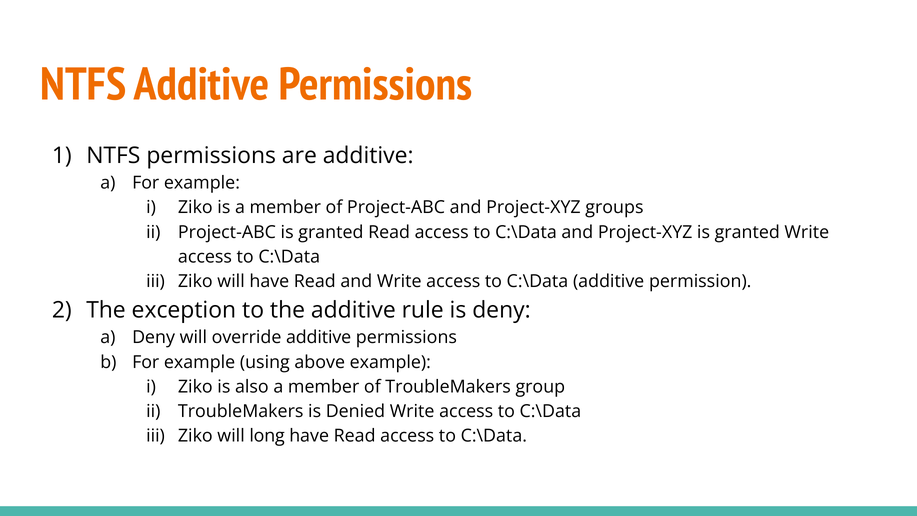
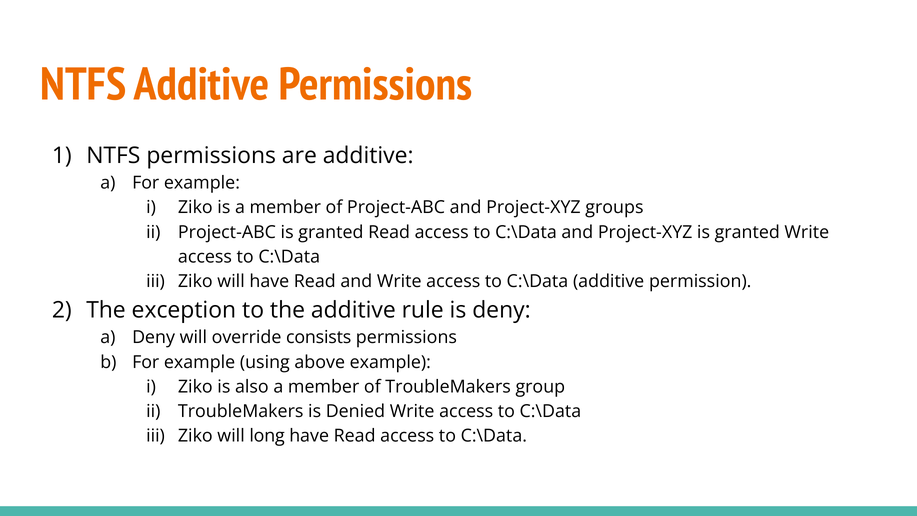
override additive: additive -> consists (319, 337)
